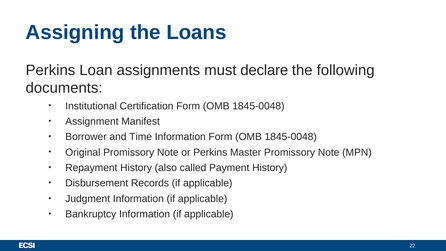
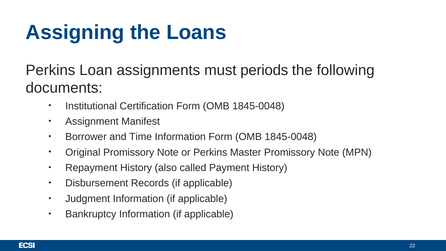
declare: declare -> periods (264, 70)
